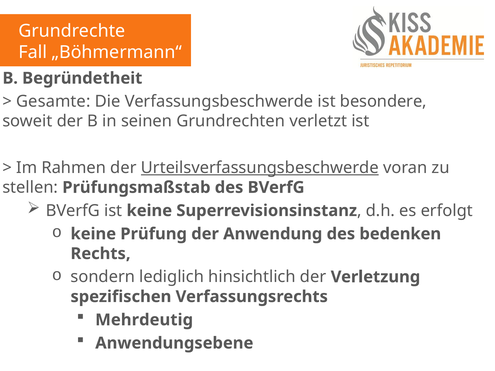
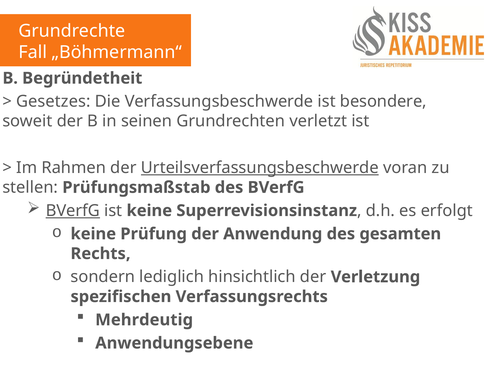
Gesamte: Gesamte -> Gesetzes (53, 101)
BVerfG underline: none -> present (73, 211)
bedenken: bedenken -> gesamten (400, 234)
